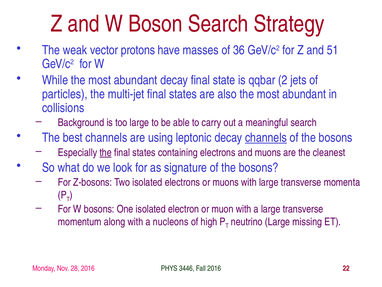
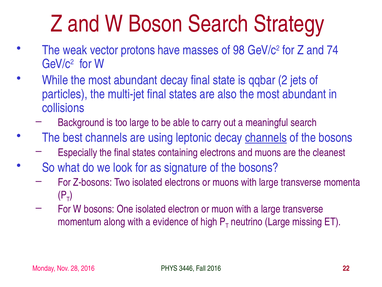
36: 36 -> 98 (239, 50)
51: 51 -> 74 (333, 50)
the underline: present -> none (106, 152)
nucleons: nucleons -> evidence (171, 221)
